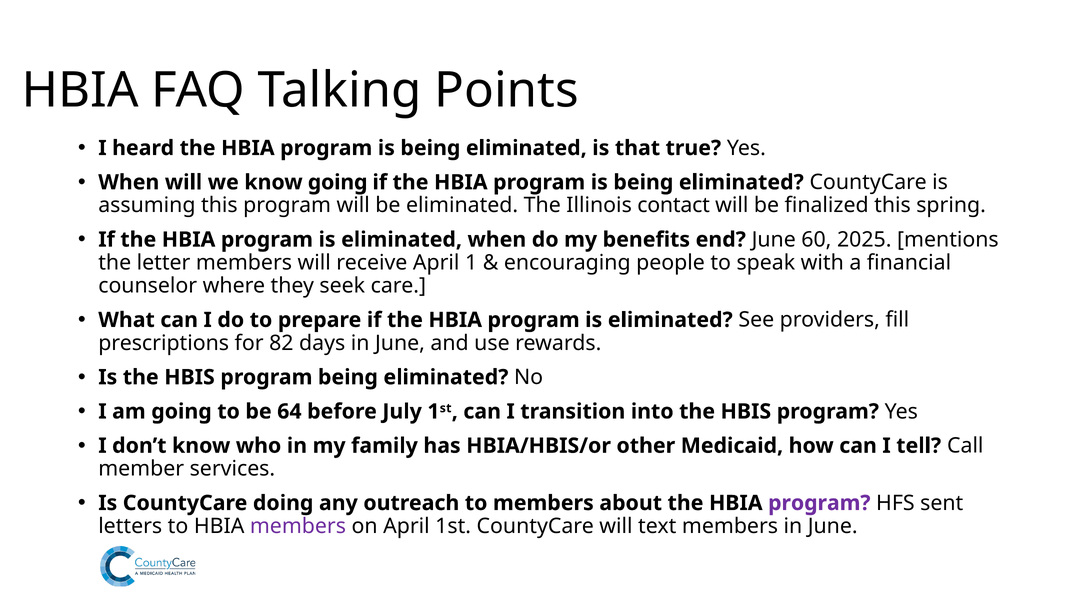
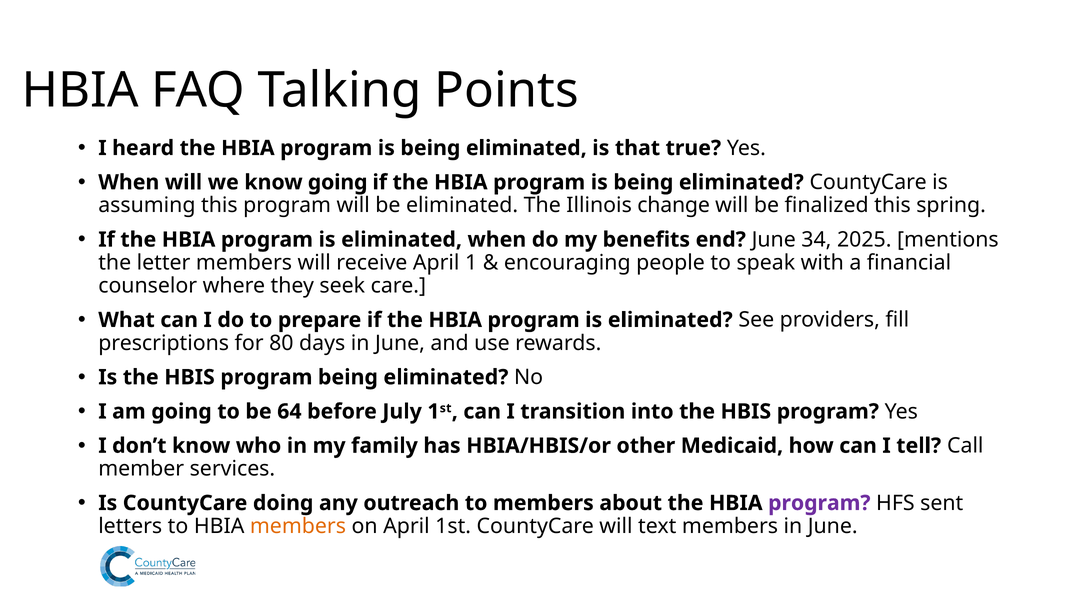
contact: contact -> change (674, 205)
60: 60 -> 34 (816, 240)
82: 82 -> 80 (281, 343)
members colour: purple -> orange (298, 526)
